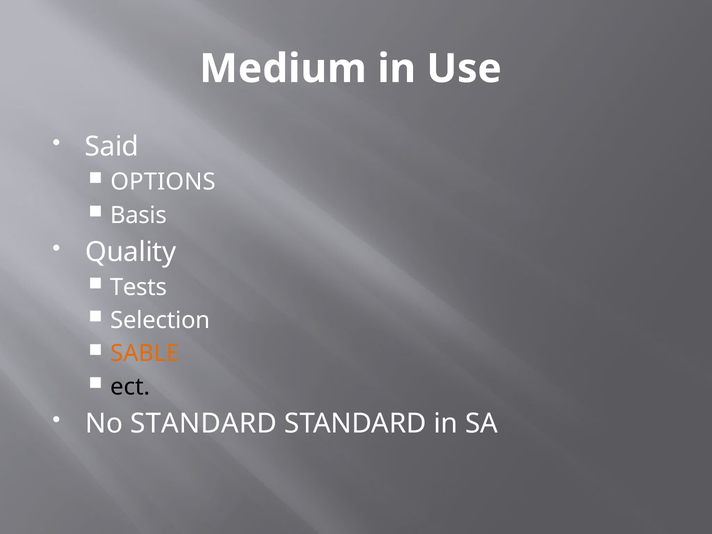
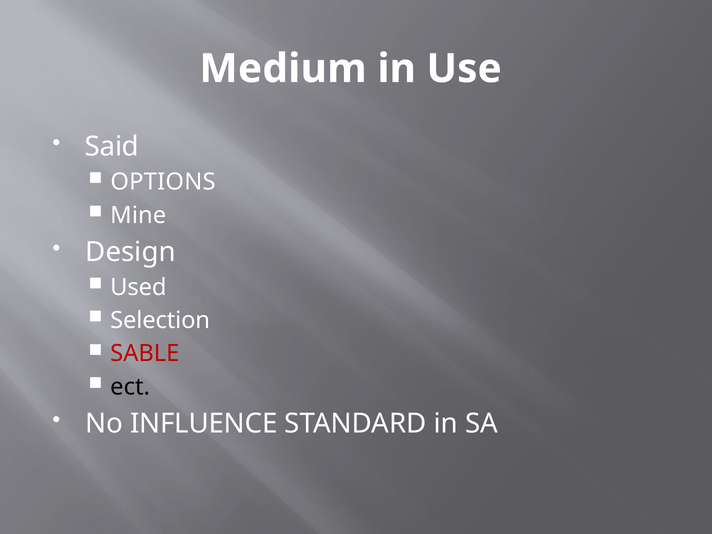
Basis: Basis -> Mine (138, 215)
Quality: Quality -> Design (131, 252)
Tests: Tests -> Used (138, 287)
SABLE colour: orange -> red (145, 354)
No STANDARD: STANDARD -> INFLUENCE (204, 424)
